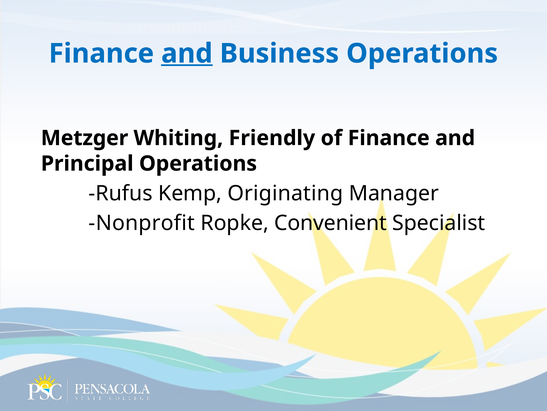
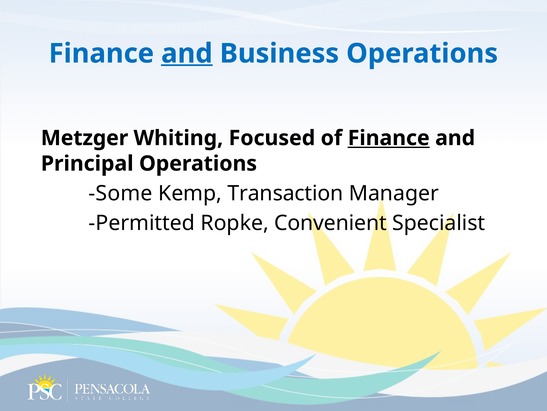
Friendly: Friendly -> Focused (272, 138)
Finance underline: none -> present (389, 138)
Rufus: Rufus -> Some (121, 193)
Originating: Originating -> Transaction (285, 193)
Nonprofit: Nonprofit -> Permitted (142, 223)
